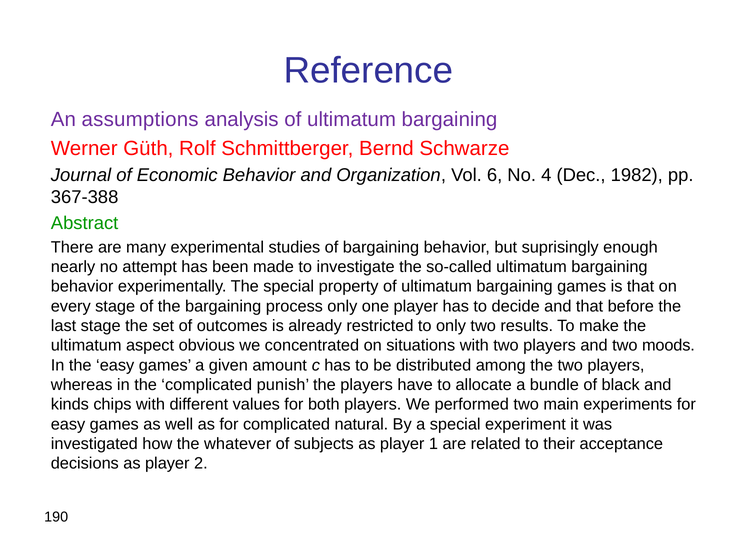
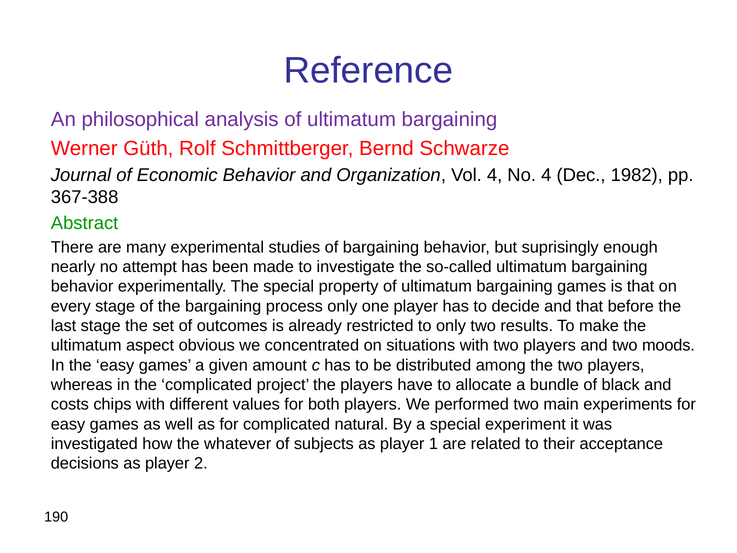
assumptions: assumptions -> philosophical (140, 120)
Vol 6: 6 -> 4 (495, 175)
punish: punish -> project (283, 385)
kinds: kinds -> costs (70, 404)
